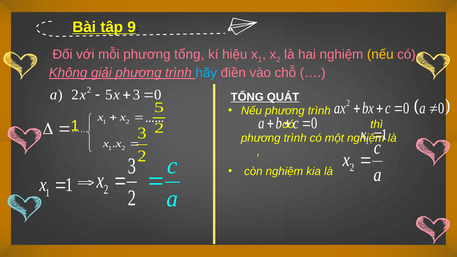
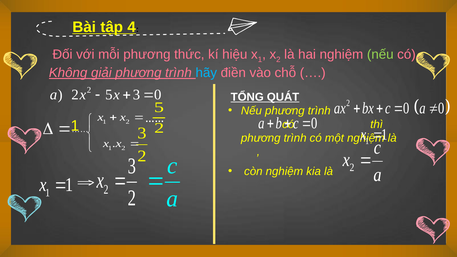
9: 9 -> 4 (132, 27)
phương tổng: tổng -> thức (189, 54)
nếu colour: yellow -> light green (380, 54)
